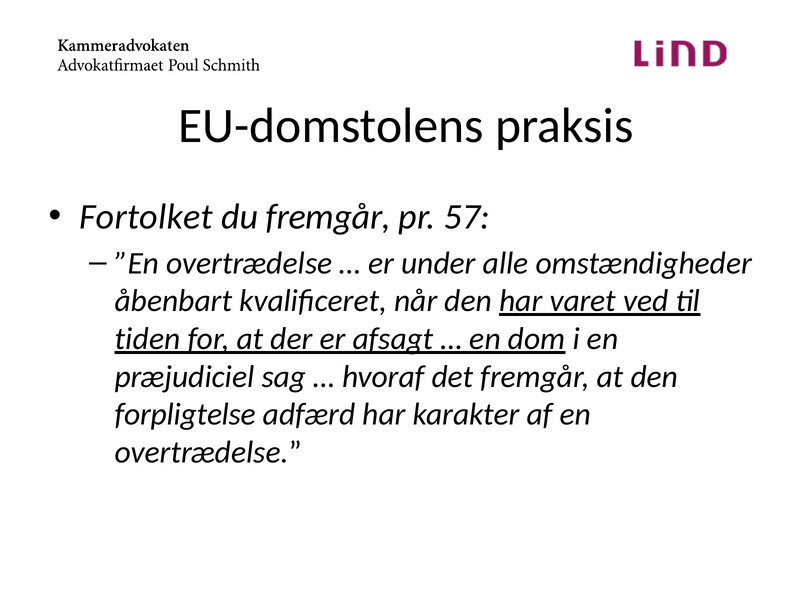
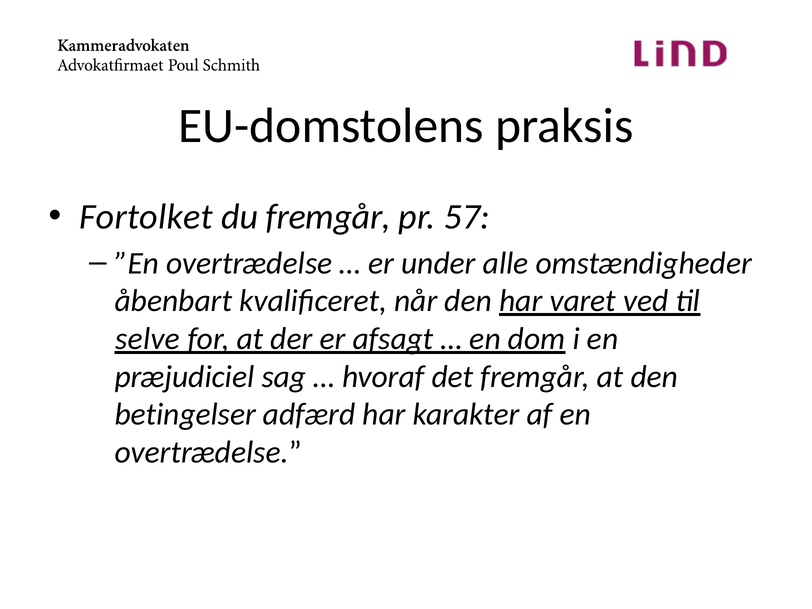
tiden: tiden -> selve (148, 339)
forpligtelse: forpligtelse -> betingelser (185, 414)
